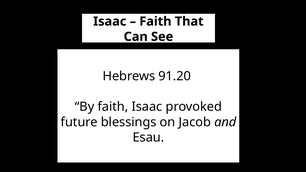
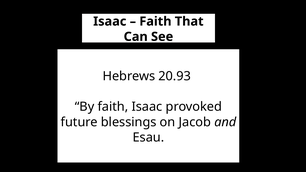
91.20: 91.20 -> 20.93 (175, 76)
